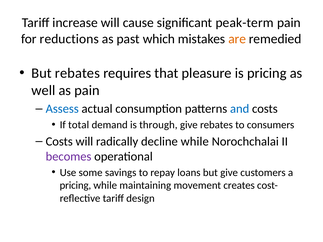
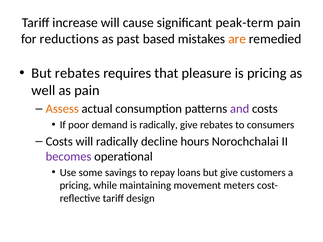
which: which -> based (159, 39)
Assess colour: blue -> orange (62, 109)
and colour: blue -> purple (240, 109)
total: total -> poor (79, 125)
is through: through -> radically (158, 125)
decline while: while -> hours (195, 142)
creates: creates -> meters (239, 186)
